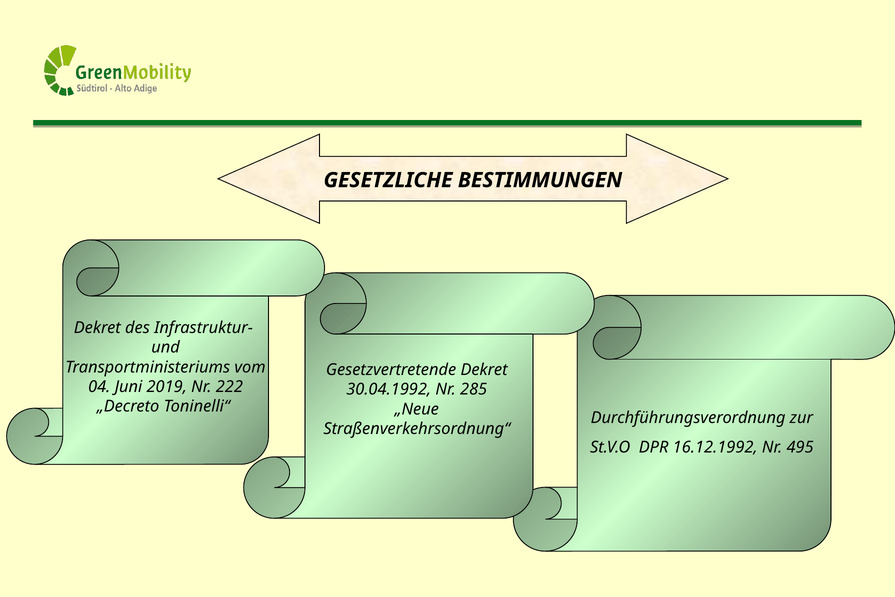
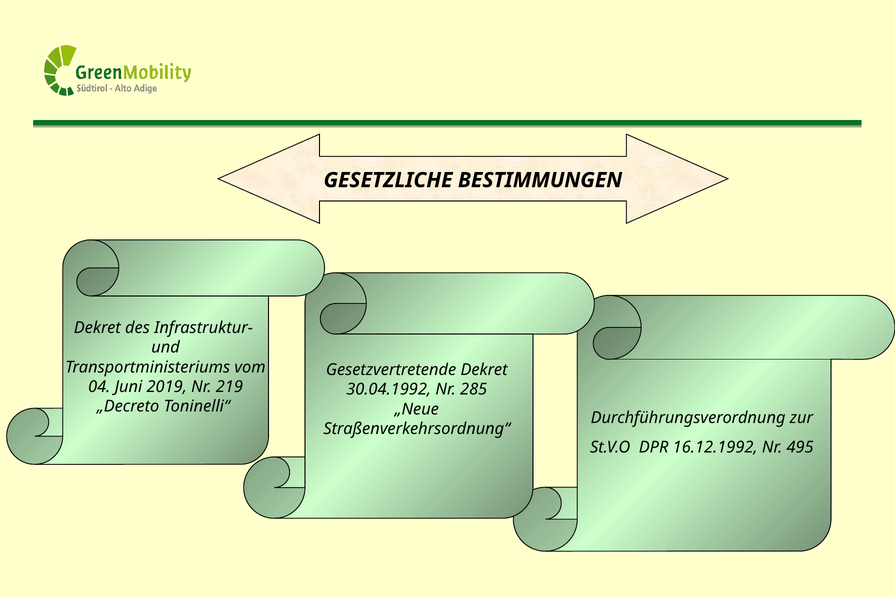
222: 222 -> 219 (229, 387)
